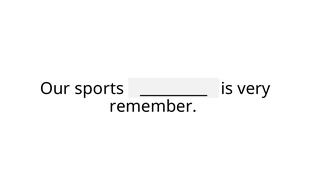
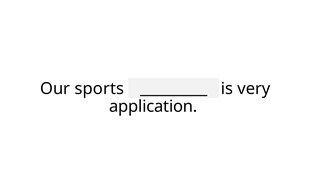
remember: remember -> application (153, 106)
